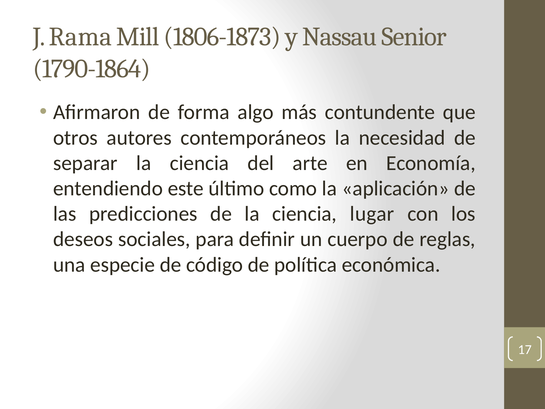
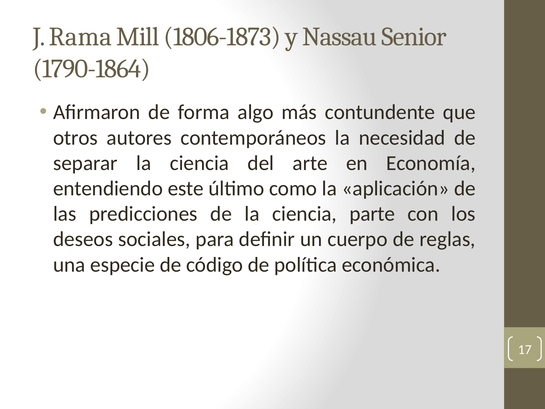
lugar: lugar -> parte (372, 214)
